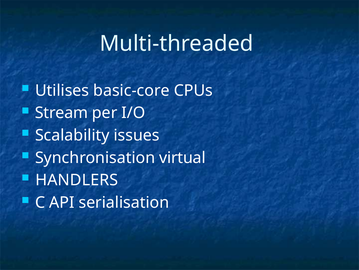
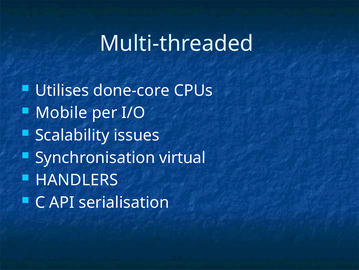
basic-core: basic-core -> done-core (131, 90)
Stream: Stream -> Mobile (61, 113)
